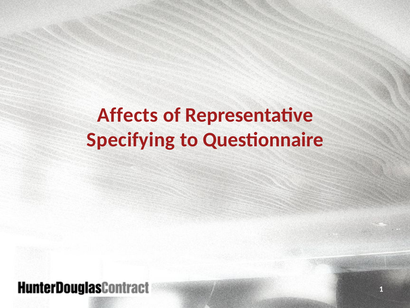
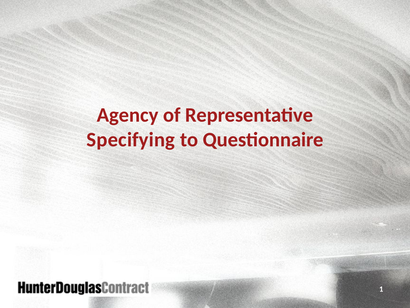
Affects: Affects -> Agency (128, 115)
